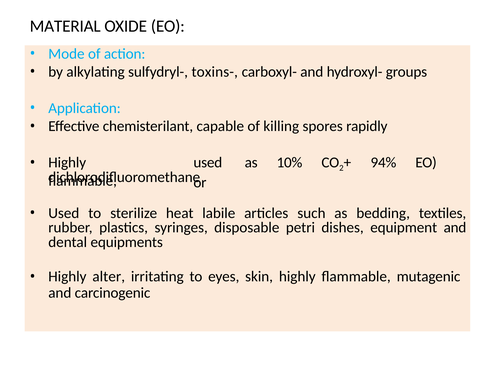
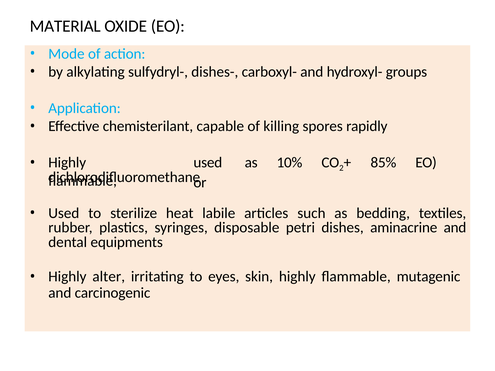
toxins-: toxins- -> dishes- (215, 72)
94%: 94% -> 85% (383, 163)
equipment: equipment -> aminacrine (404, 228)
